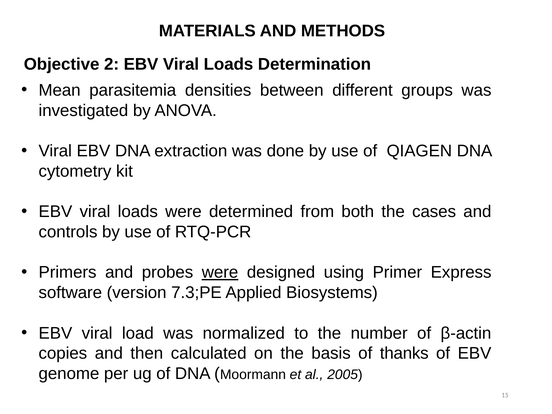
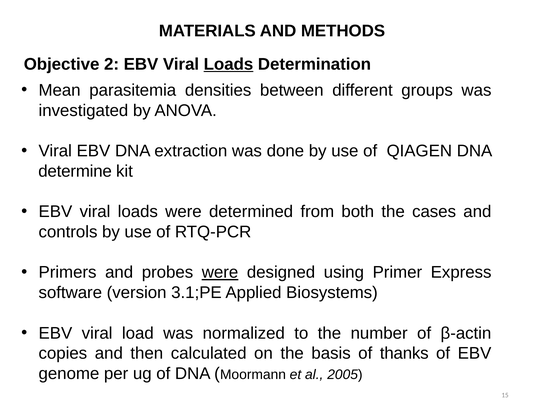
Loads underline: none -> present (228, 64)
cytometry: cytometry -> determine (75, 171)
7.3;PE: 7.3;PE -> 3.1;PE (196, 293)
